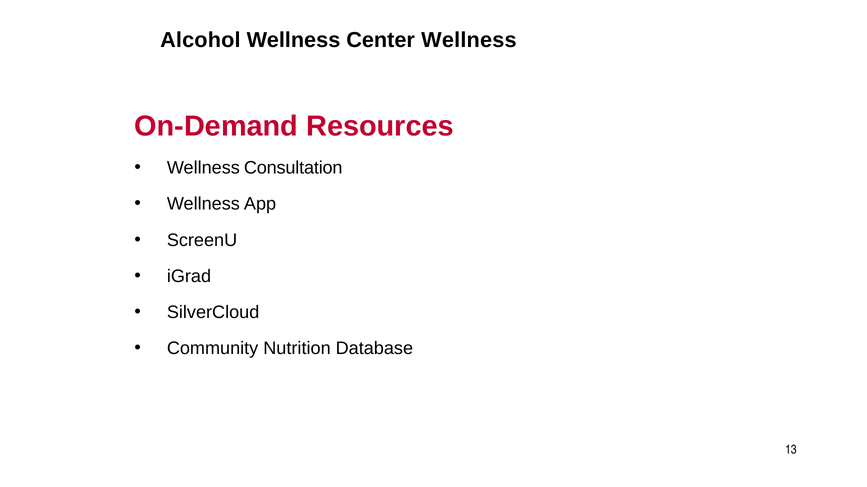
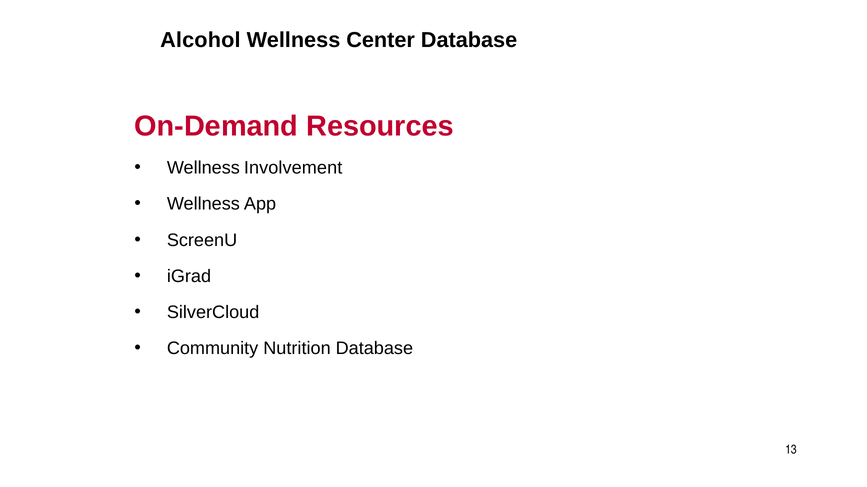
Center Wellness: Wellness -> Database (469, 40)
Consultation: Consultation -> Involvement (293, 168)
